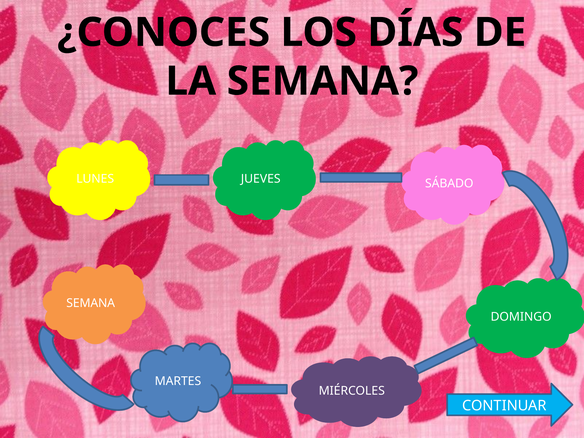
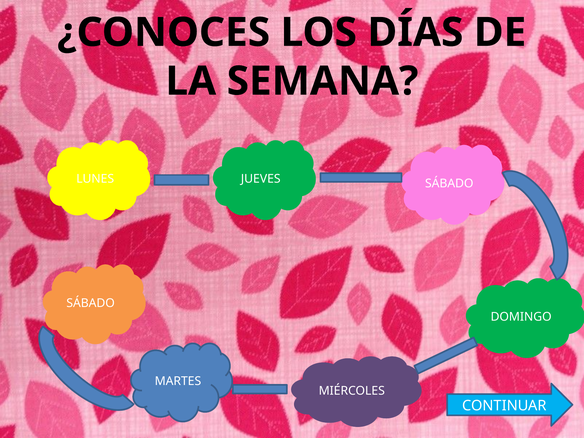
SEMANA: SEMANA -> SÁBADO (91, 303)
